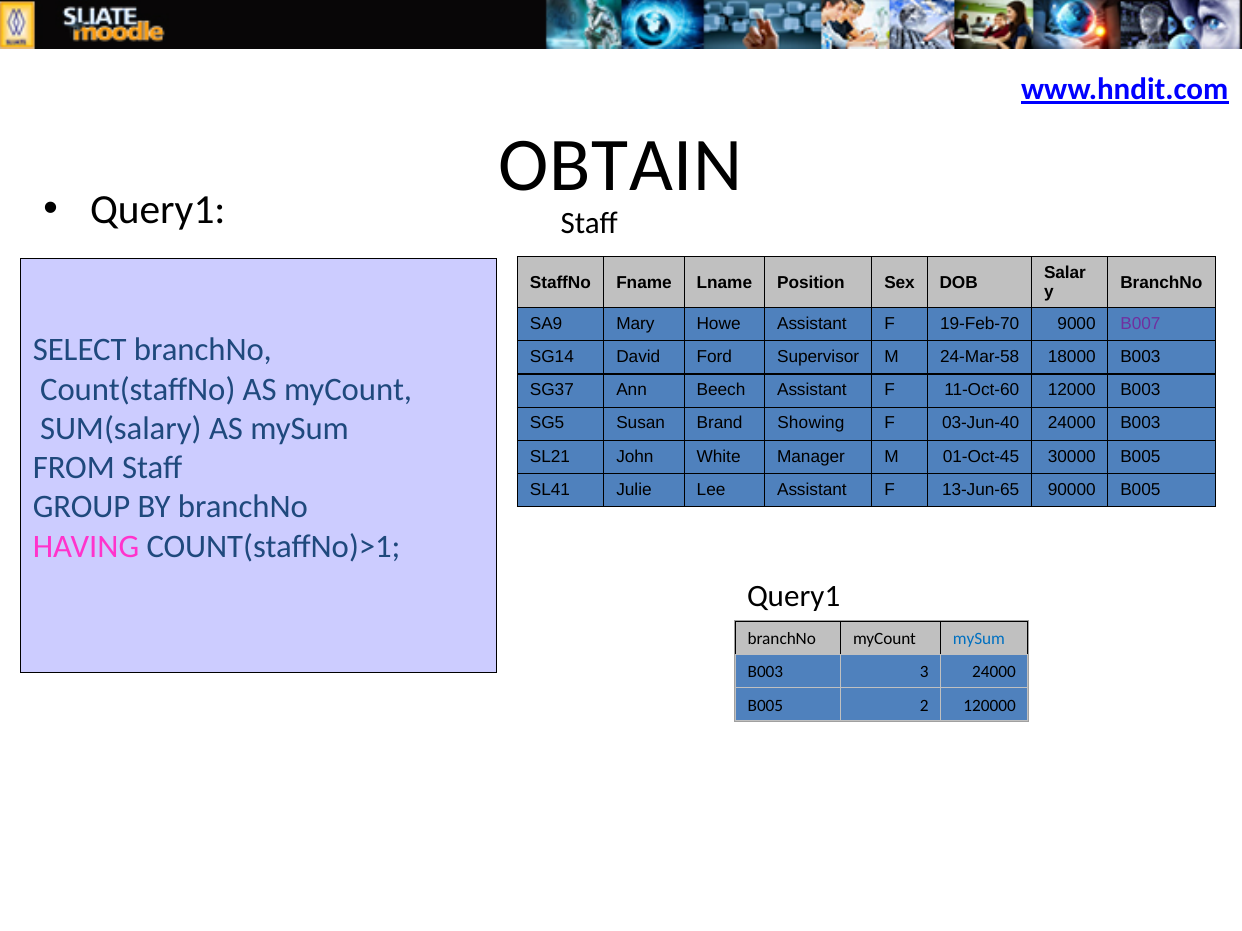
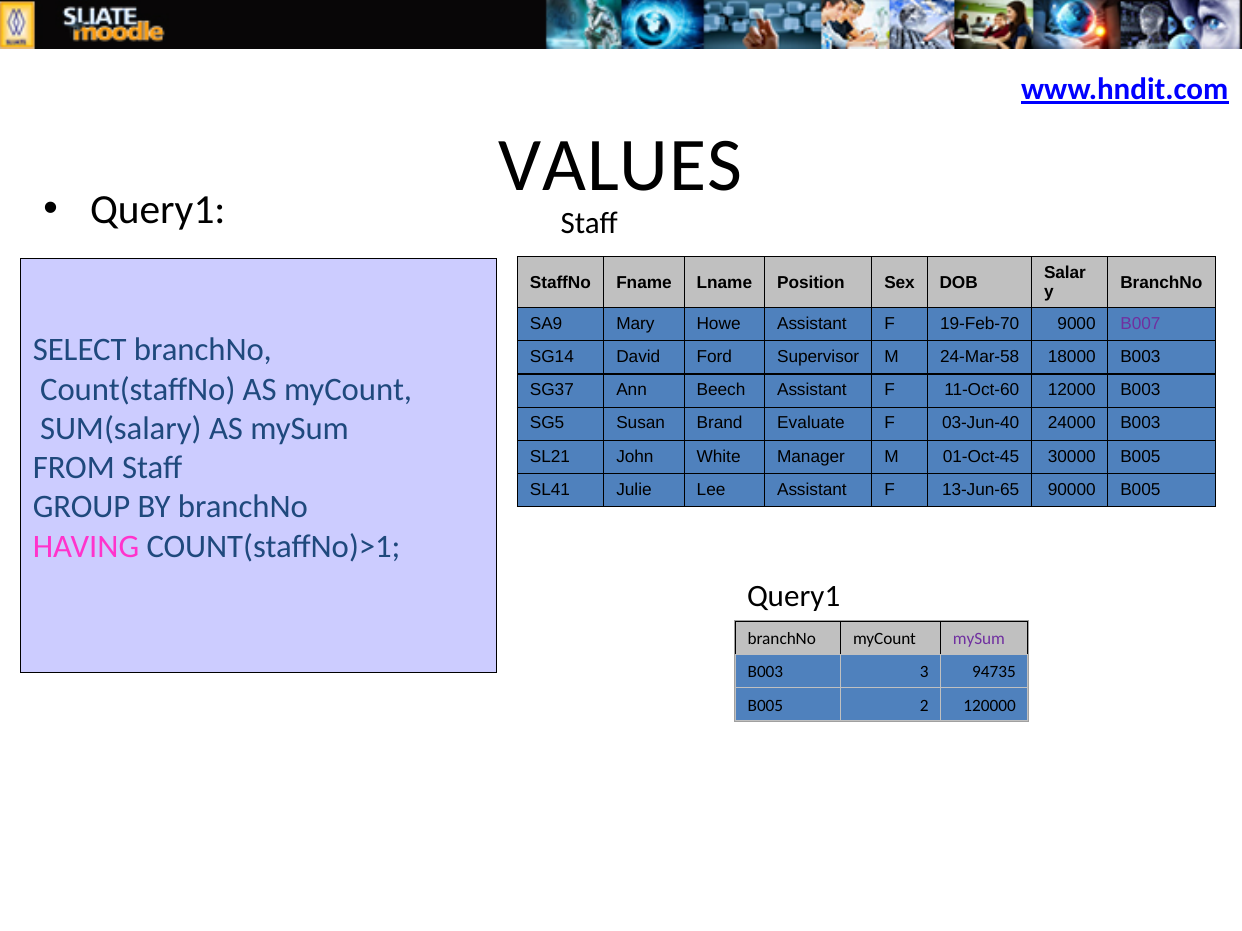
OBTAIN: OBTAIN -> VALUES (620, 166)
Showing: Showing -> Evaluate (811, 423)
mySum colour: blue -> purple (979, 639)
3 24000: 24000 -> 94735 (994, 673)
